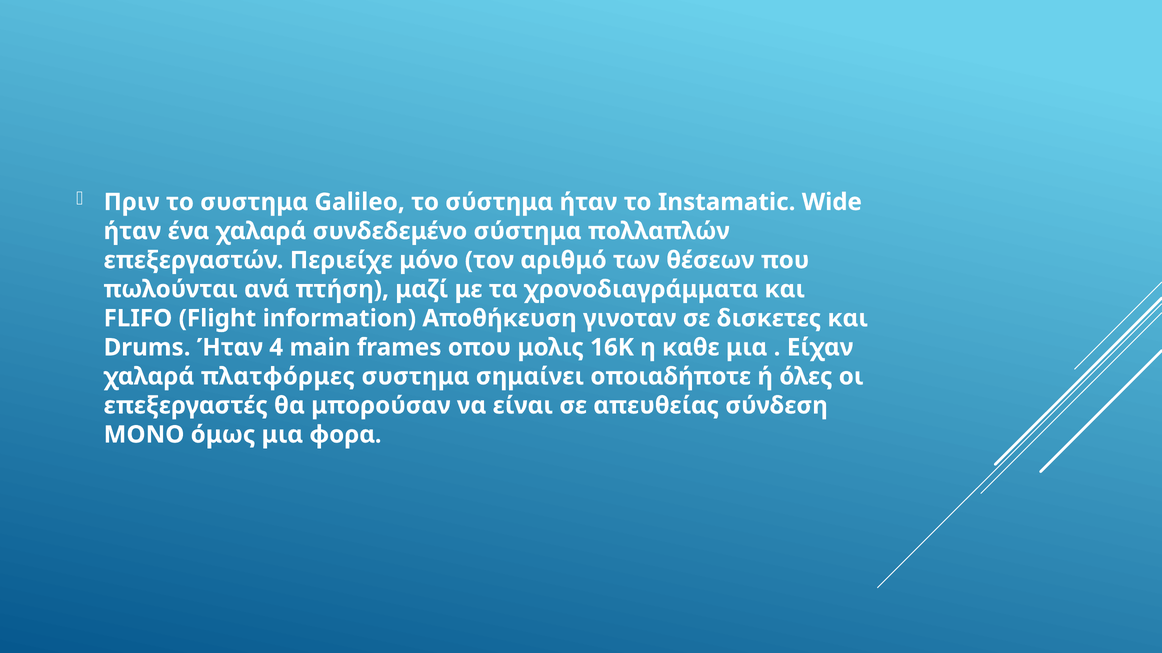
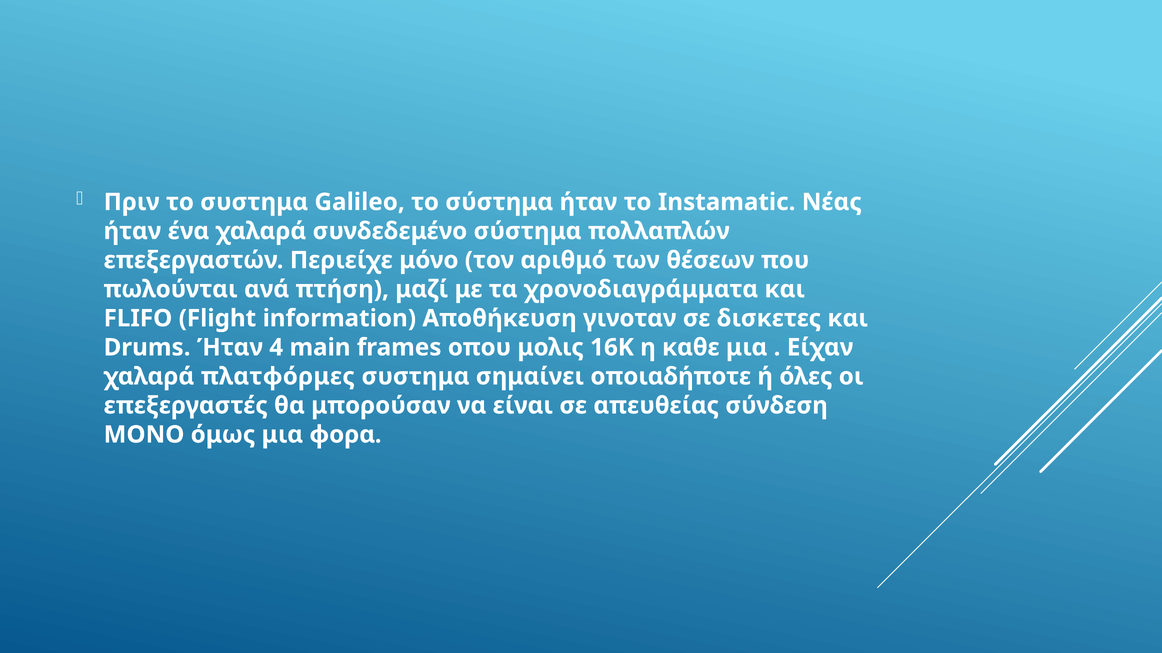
Wide: Wide -> Νέας (832, 202)
